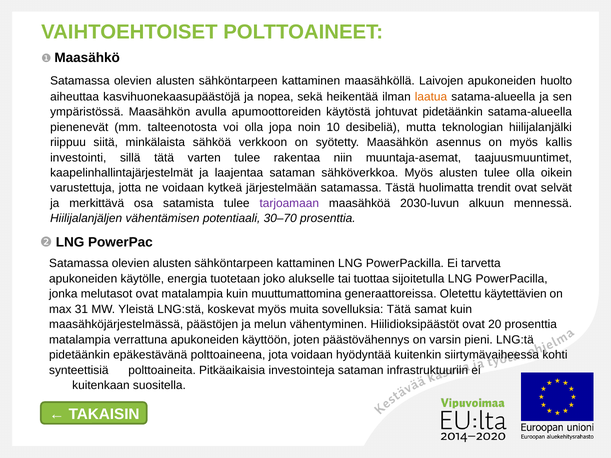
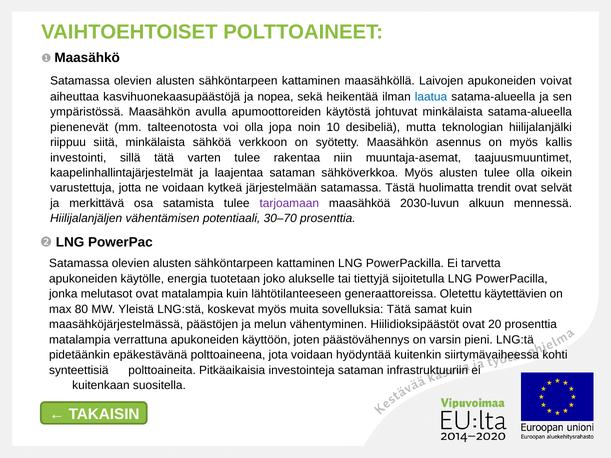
huolto: huolto -> voivat (556, 81)
laatua colour: orange -> blue (431, 97)
johtuvat pidetäänkin: pidetäänkin -> minkälaista (453, 112)
tuottaa: tuottaa -> tiettyjä (371, 279)
muuttumattomina: muuttumattomina -> lähtötilanteeseen (296, 294)
31: 31 -> 80 (81, 309)
